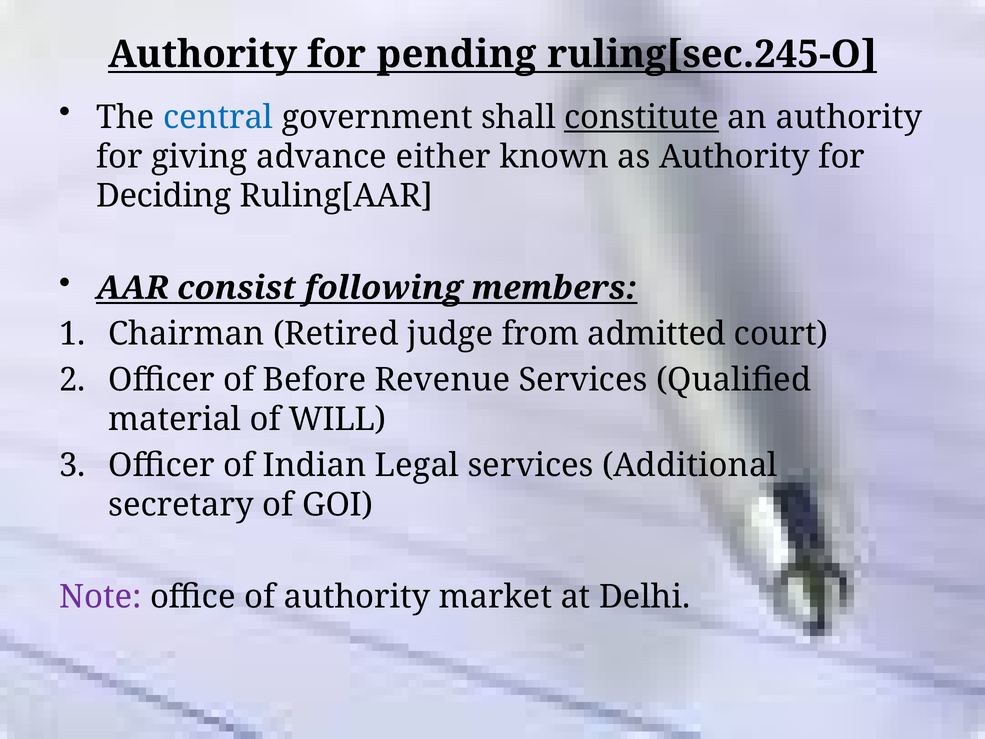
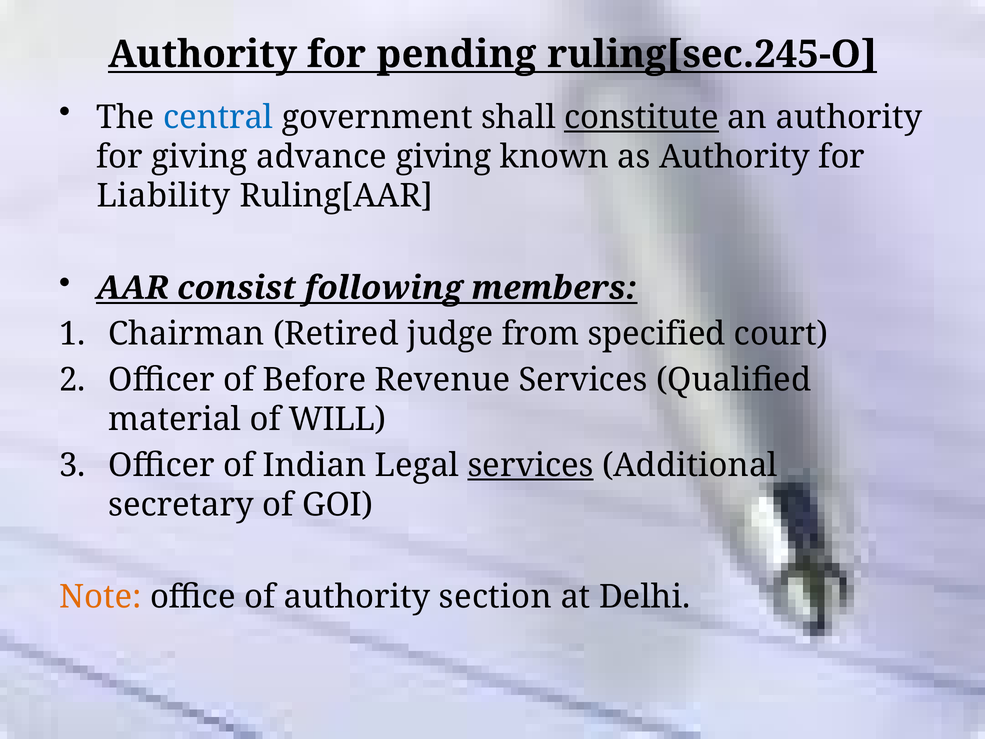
advance either: either -> giving (444, 157)
Deciding: Deciding -> Liability (163, 196)
admitted: admitted -> specified (657, 334)
services underline: none -> present (531, 465)
Note colour: purple -> orange (100, 596)
market: market -> section (495, 596)
